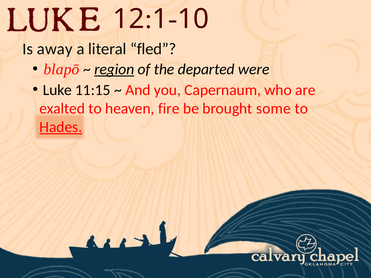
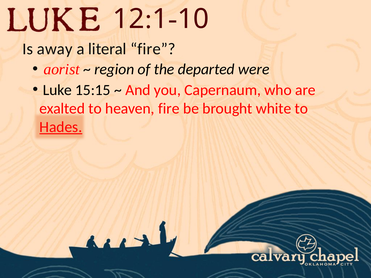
literal fled: fled -> fire (153, 49)
blapō: blapō -> aorist (62, 69)
region underline: present -> none (114, 69)
11:15: 11:15 -> 15:15 (93, 90)
some: some -> white (274, 109)
